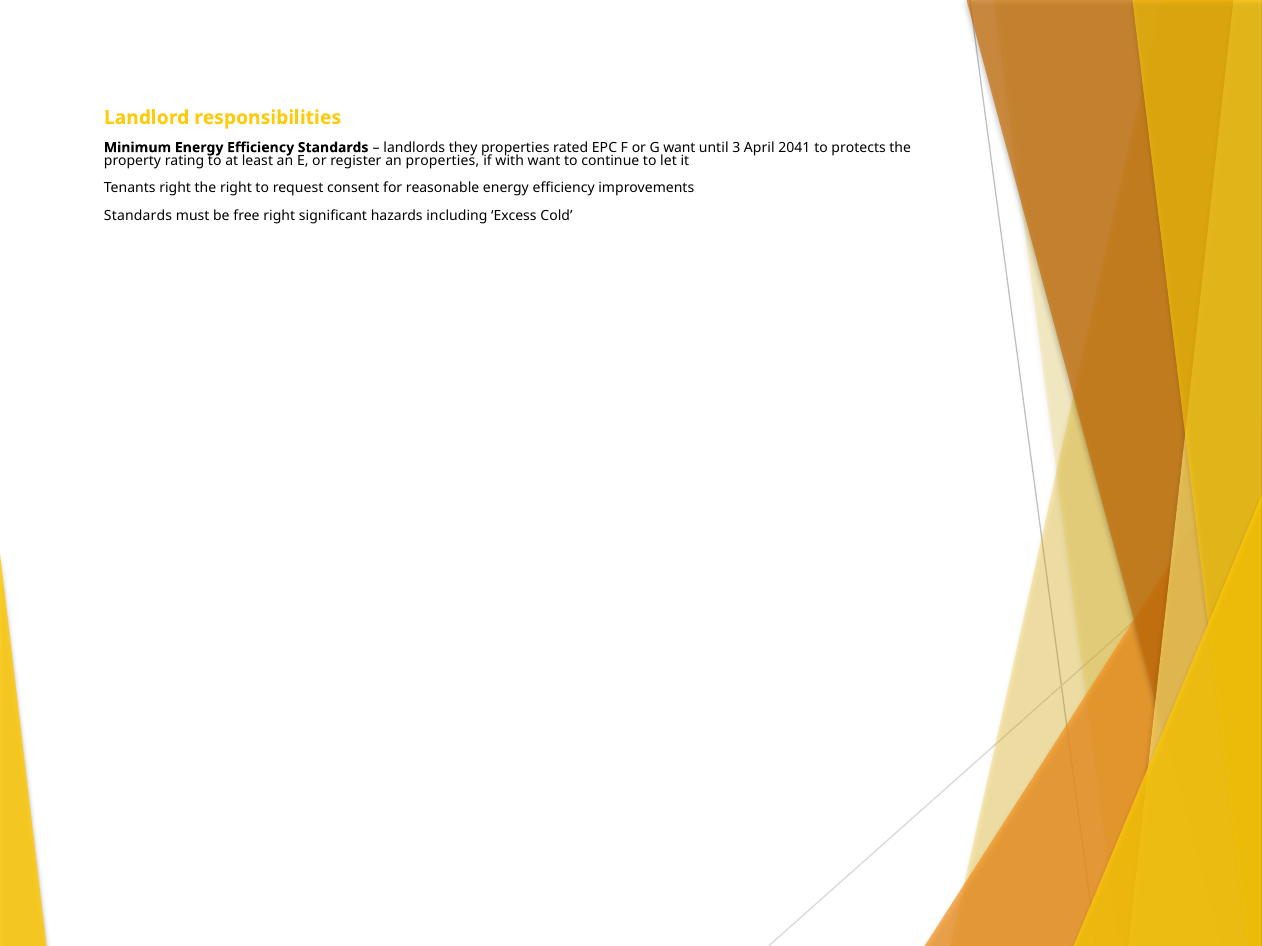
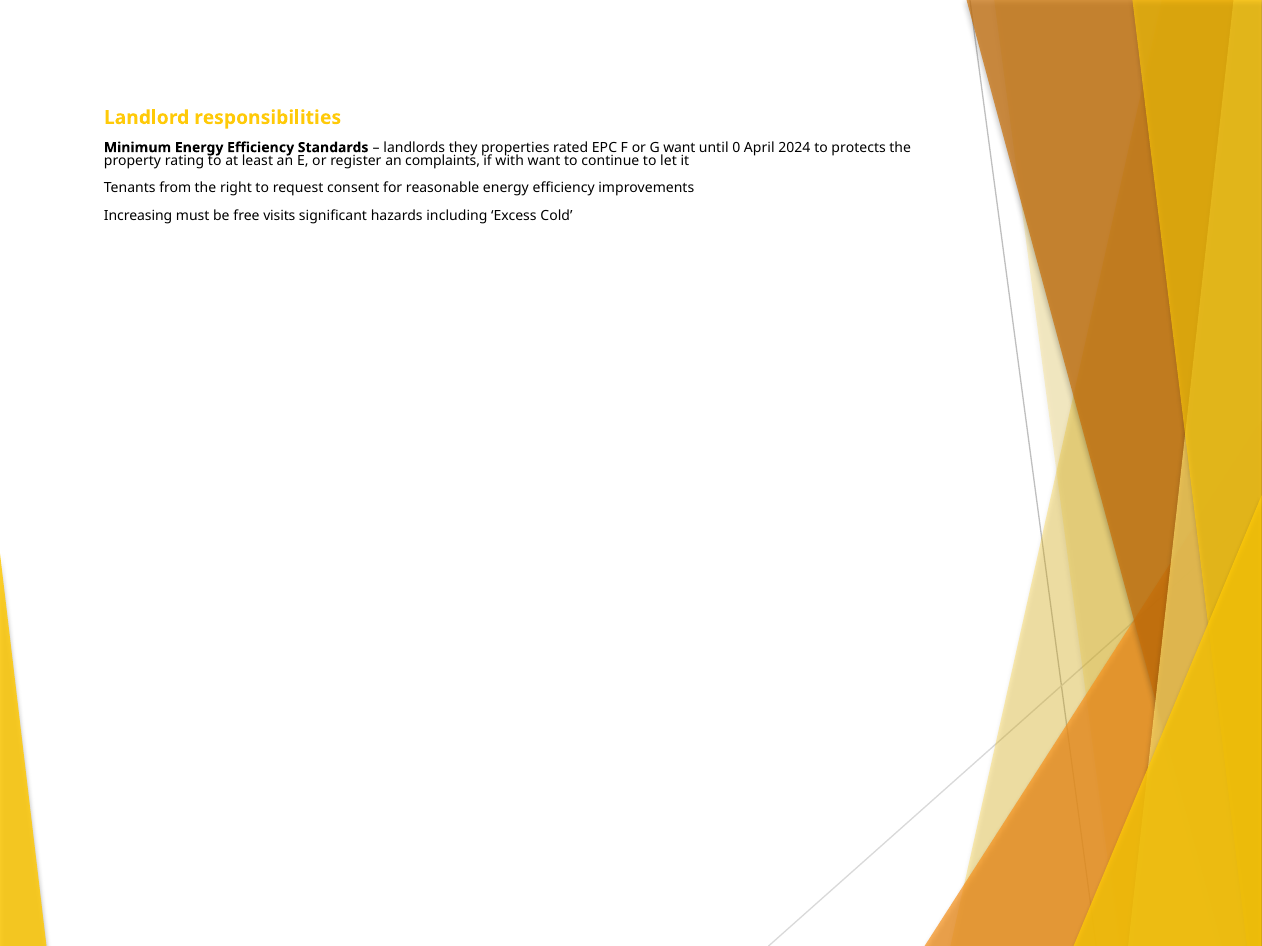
3: 3 -> 0 (736, 148)
2041: 2041 -> 2024 (794, 148)
an properties: properties -> complaints (443, 161)
Tenants right: right -> from (175, 188)
Standards: Standards -> Increasing (138, 216)
free right: right -> visits (279, 216)
